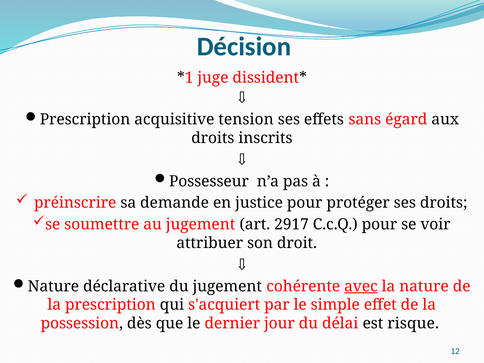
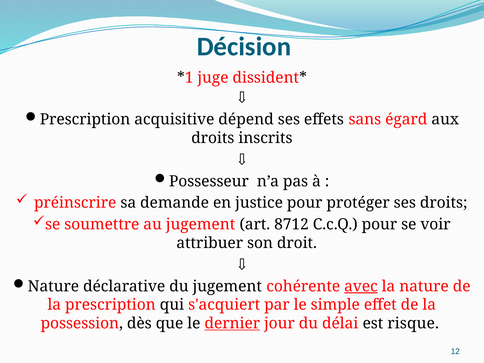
tension: tension -> dépend (246, 119)
2917: 2917 -> 8712 (291, 224)
dernier underline: none -> present (232, 323)
